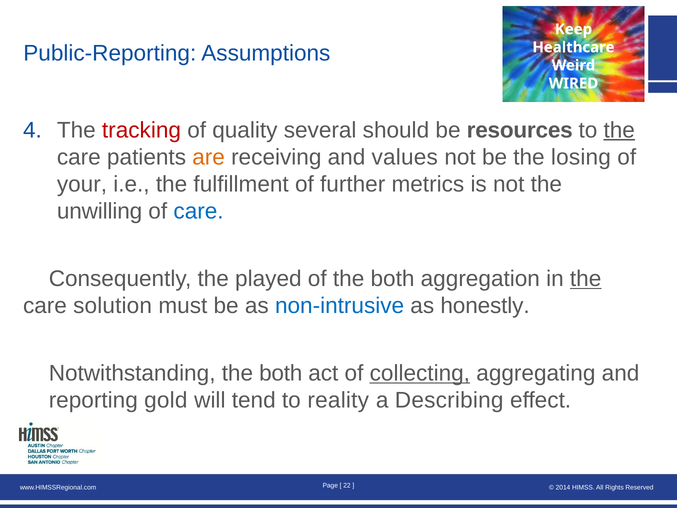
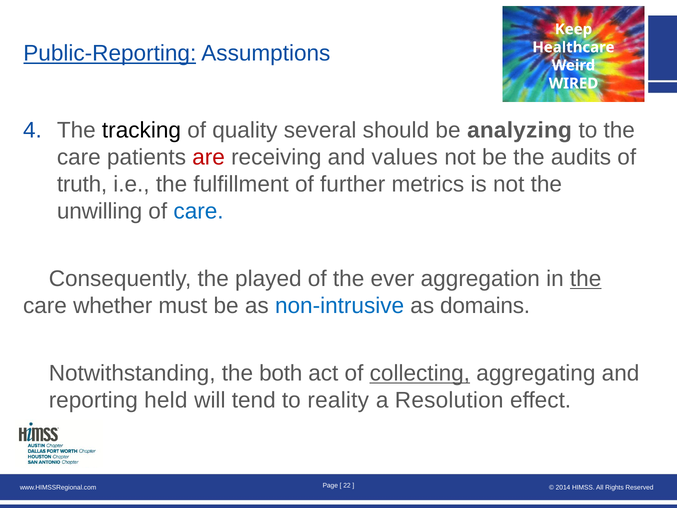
Public-Reporting underline: none -> present (110, 53)
tracking colour: red -> black (141, 130)
resources: resources -> analyzing (519, 130)
the underline: present -> none (619, 130)
are colour: orange -> red (209, 157)
losing: losing -> audits (581, 157)
your: your -> truth (82, 184)
of the both: both -> ever (392, 279)
solution: solution -> whether (113, 306)
honestly: honestly -> domains (485, 306)
gold: gold -> held (166, 400)
Describing: Describing -> Resolution (449, 400)
